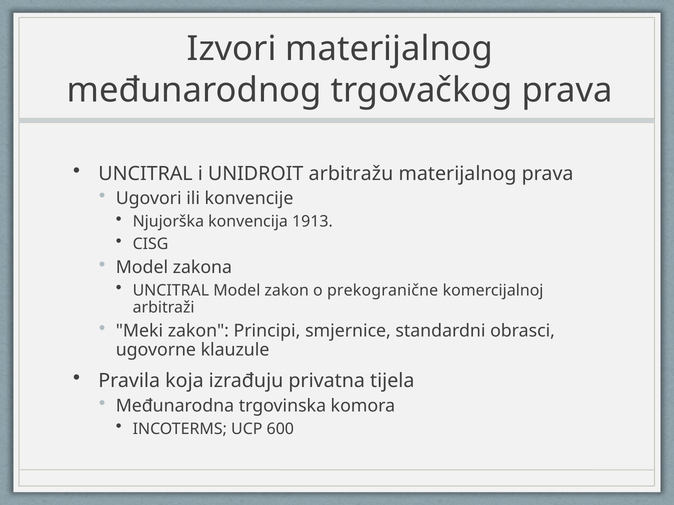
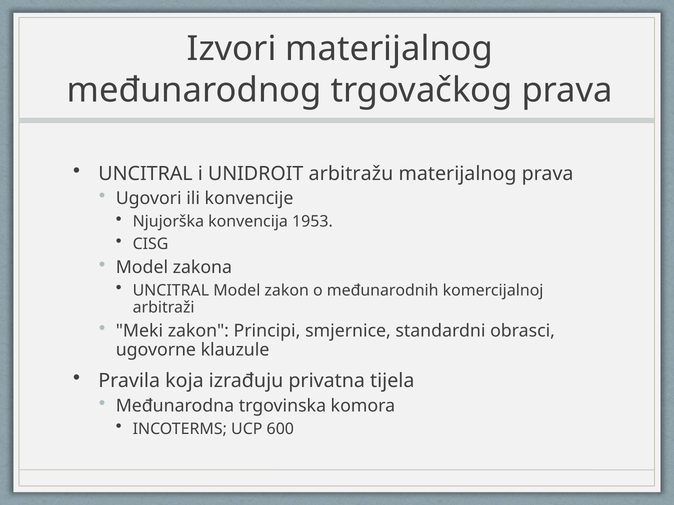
1913: 1913 -> 1953 (312, 222)
prekogranične: prekogranične -> međunarodnih (383, 291)
